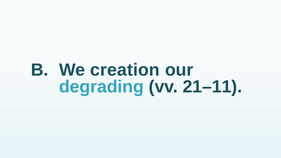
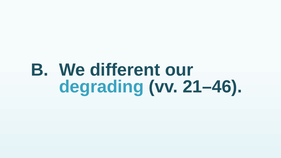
creation: creation -> different (125, 70)
21–11: 21–11 -> 21–46 (212, 87)
